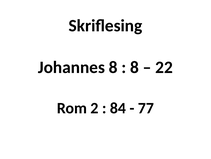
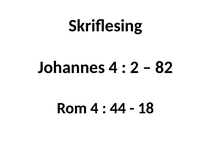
Johannes 8: 8 -> 4 (113, 67)
8: 8 -> 2 (135, 67)
22: 22 -> 82 (164, 67)
Rom 2: 2 -> 4 (94, 108)
84: 84 -> 44 (118, 108)
77: 77 -> 18 (146, 108)
